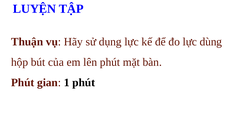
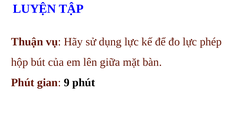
dùng: dùng -> phép (211, 42)
lên phút: phút -> giữa (110, 62)
1: 1 -> 9 (67, 83)
